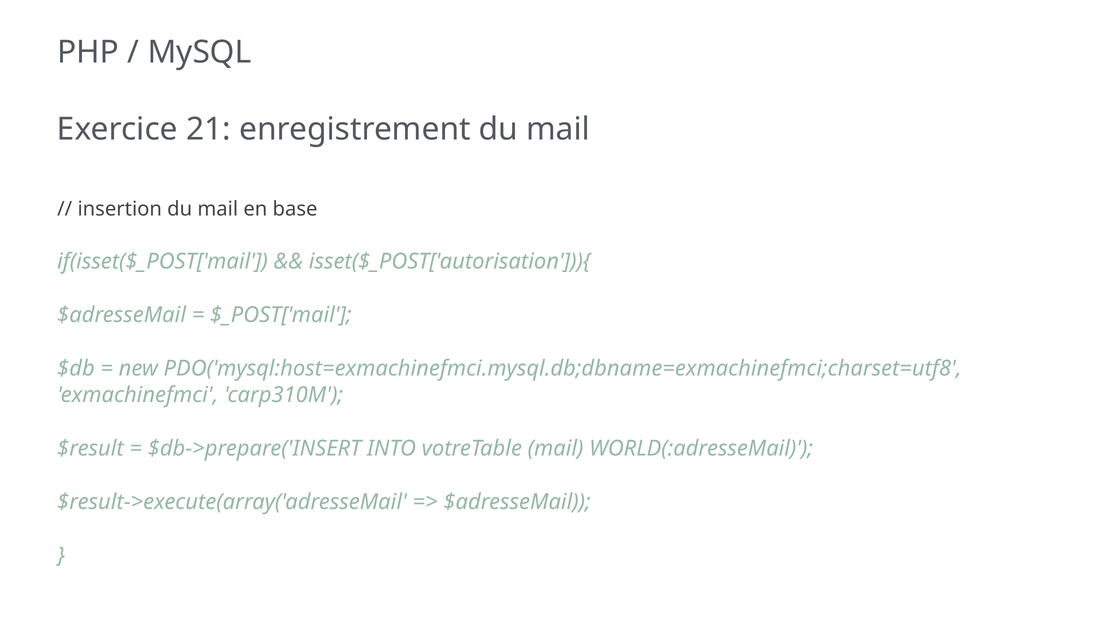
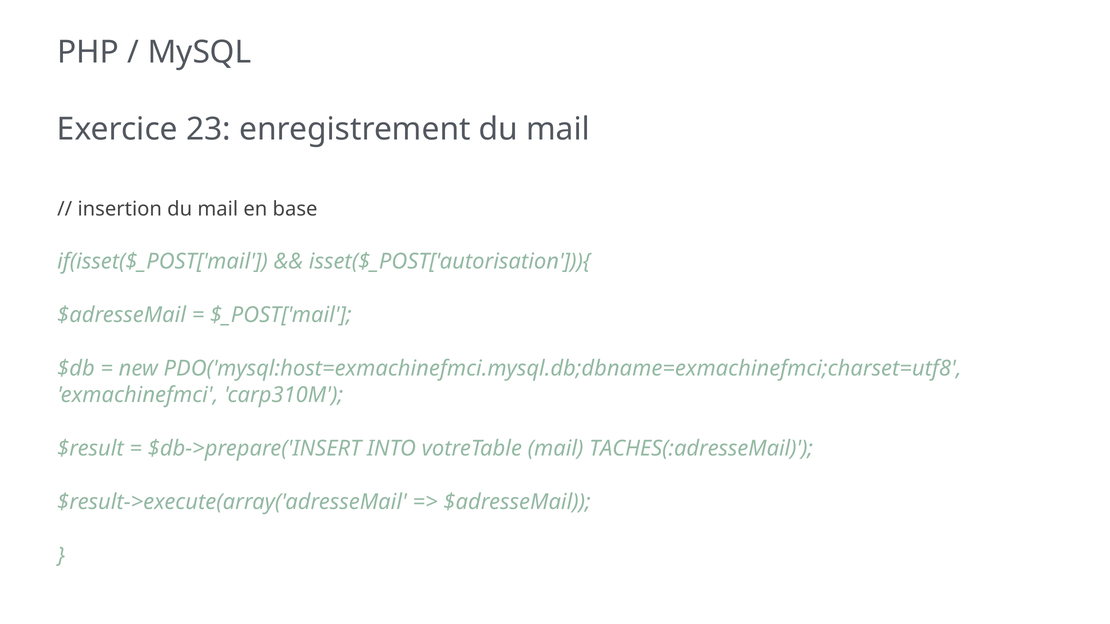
21: 21 -> 23 (208, 129)
WORLD(:adresseMail: WORLD(:adresseMail -> TACHES(:adresseMail (701, 449)
